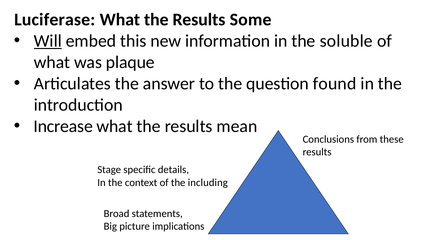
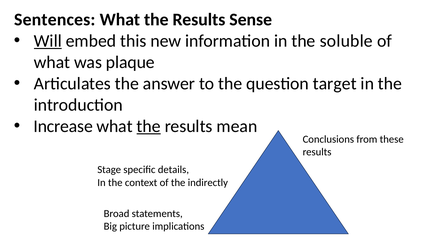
Luciferase: Luciferase -> Sentences (55, 20)
Some: Some -> Sense (251, 20)
found: found -> target (335, 83)
the underline: none -> present (149, 126)
including: including -> indirectly (208, 182)
